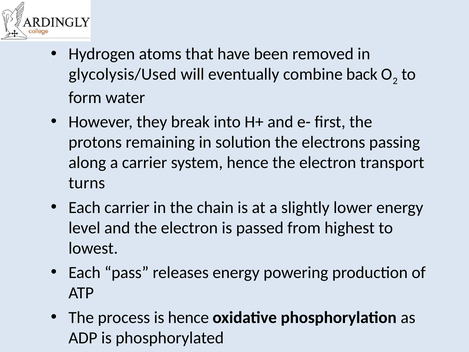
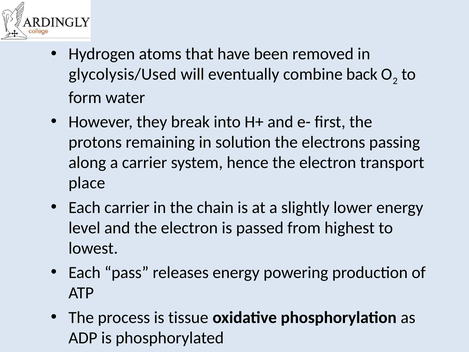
turns: turns -> place (87, 183)
is hence: hence -> tissue (188, 317)
